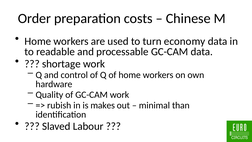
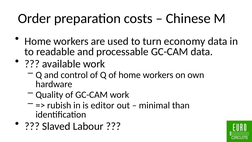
shortage: shortage -> available (61, 64)
makes: makes -> editor (103, 105)
